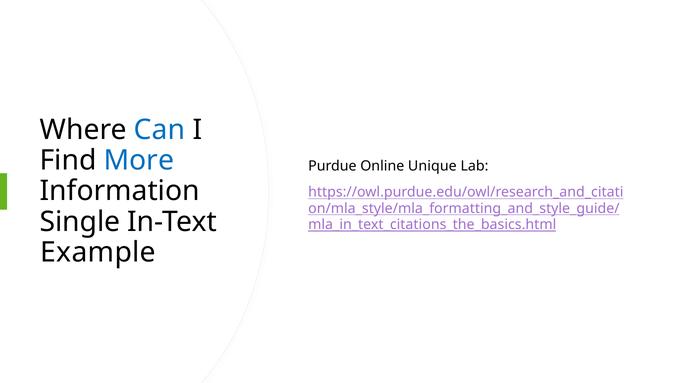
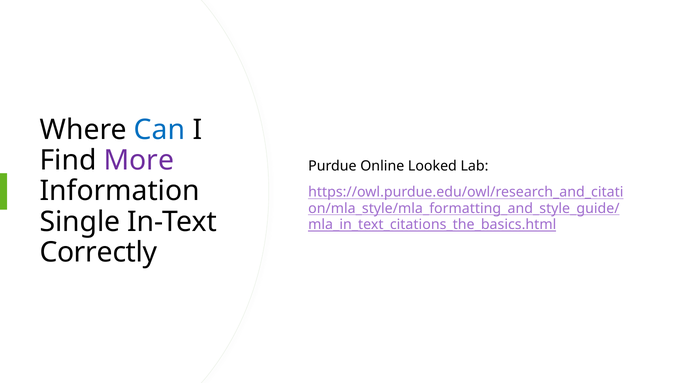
More colour: blue -> purple (139, 160)
Unique: Unique -> Looked (432, 166)
Example: Example -> Correctly (98, 252)
